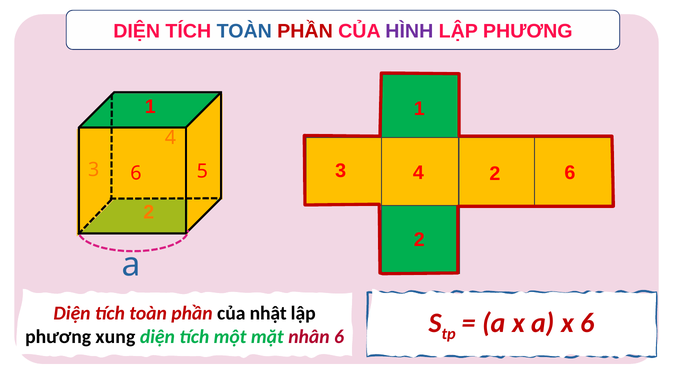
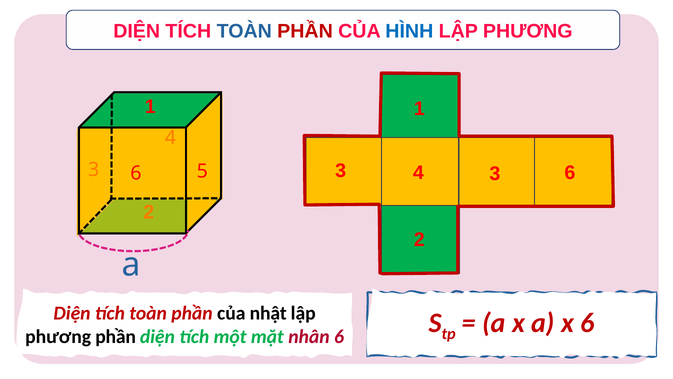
HÌNH colour: purple -> blue (409, 31)
4 2: 2 -> 3 (495, 174)
phương xung: xung -> phần (116, 336)
